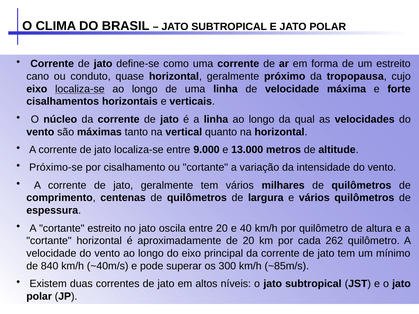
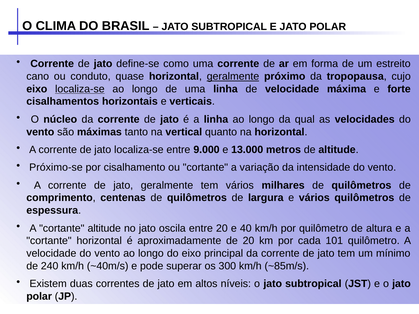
geralmente underline: none -> present (233, 76)
cortante estreito: estreito -> altitude (104, 228)
262: 262 -> 101 (334, 241)
840: 840 -> 240 (50, 266)
